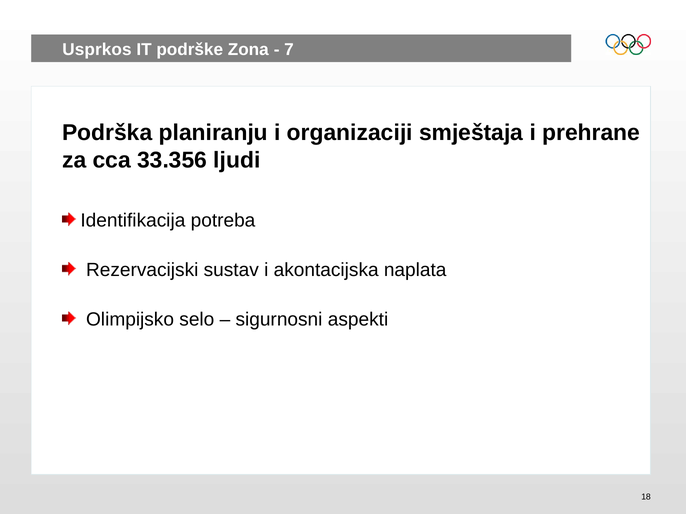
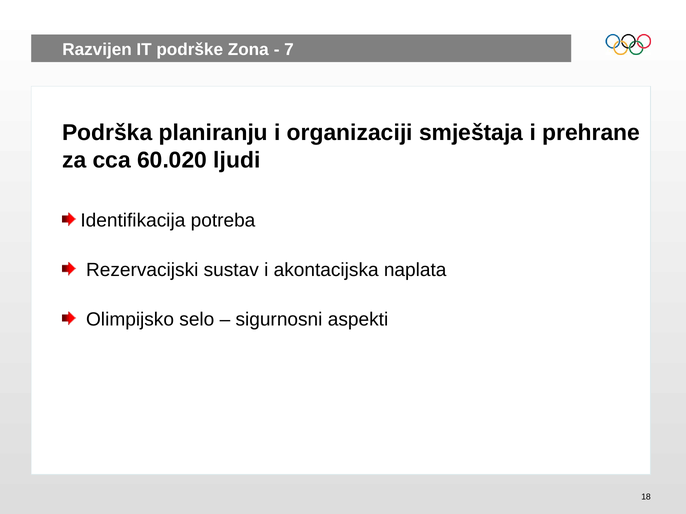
Usprkos: Usprkos -> Razvijen (97, 50)
33.356: 33.356 -> 60.020 (172, 160)
